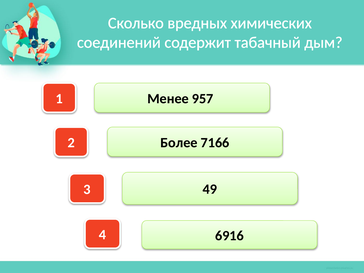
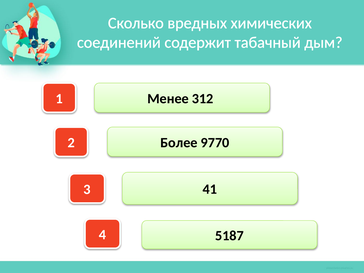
957: 957 -> 312 (203, 99)
7166: 7166 -> 9770 (215, 143)
49: 49 -> 41 (210, 189)
6916: 6916 -> 5187 (229, 236)
